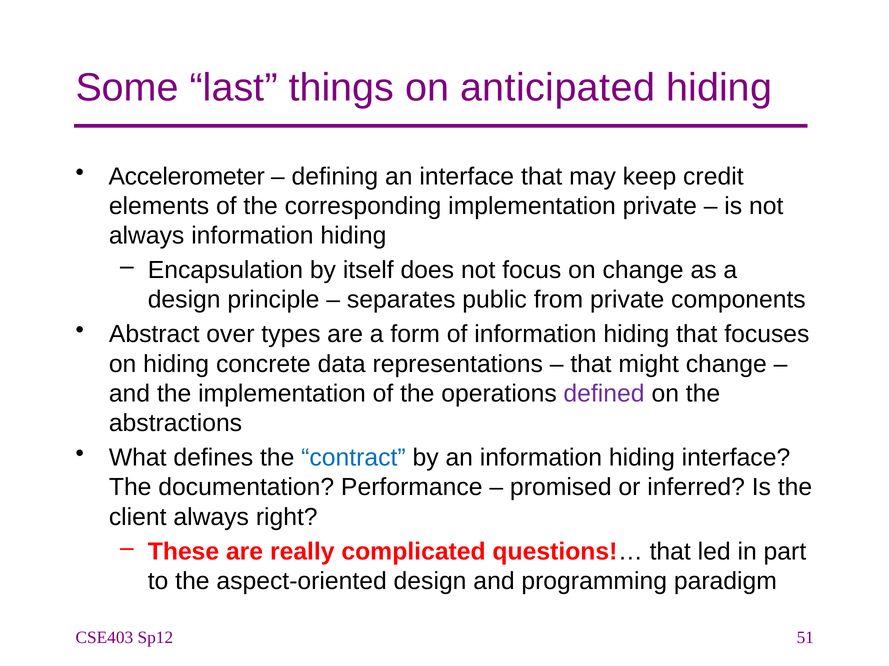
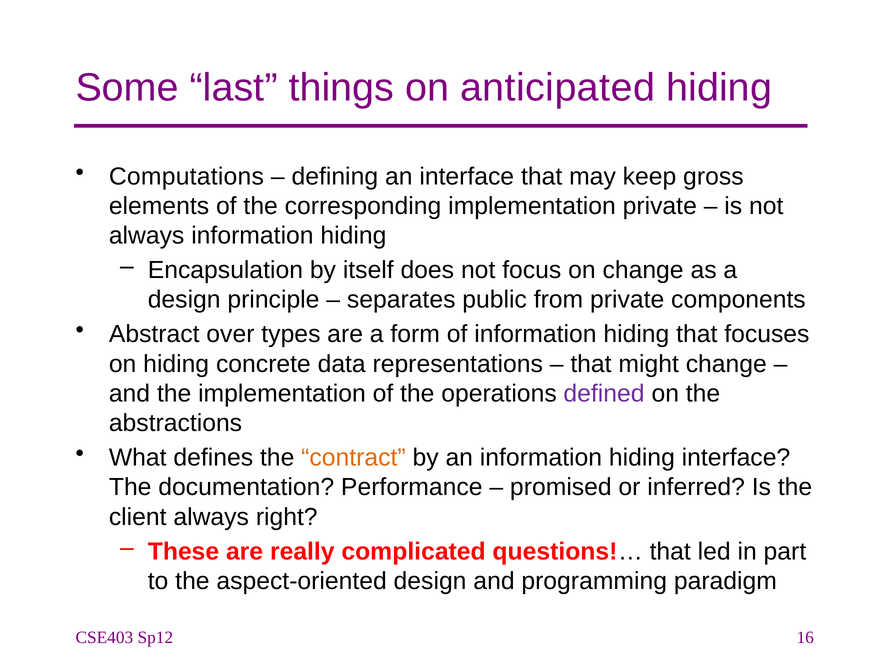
Accelerometer: Accelerometer -> Computations (186, 177)
credit: credit -> gross (713, 177)
contract colour: blue -> orange (353, 458)
51: 51 -> 16 (805, 638)
